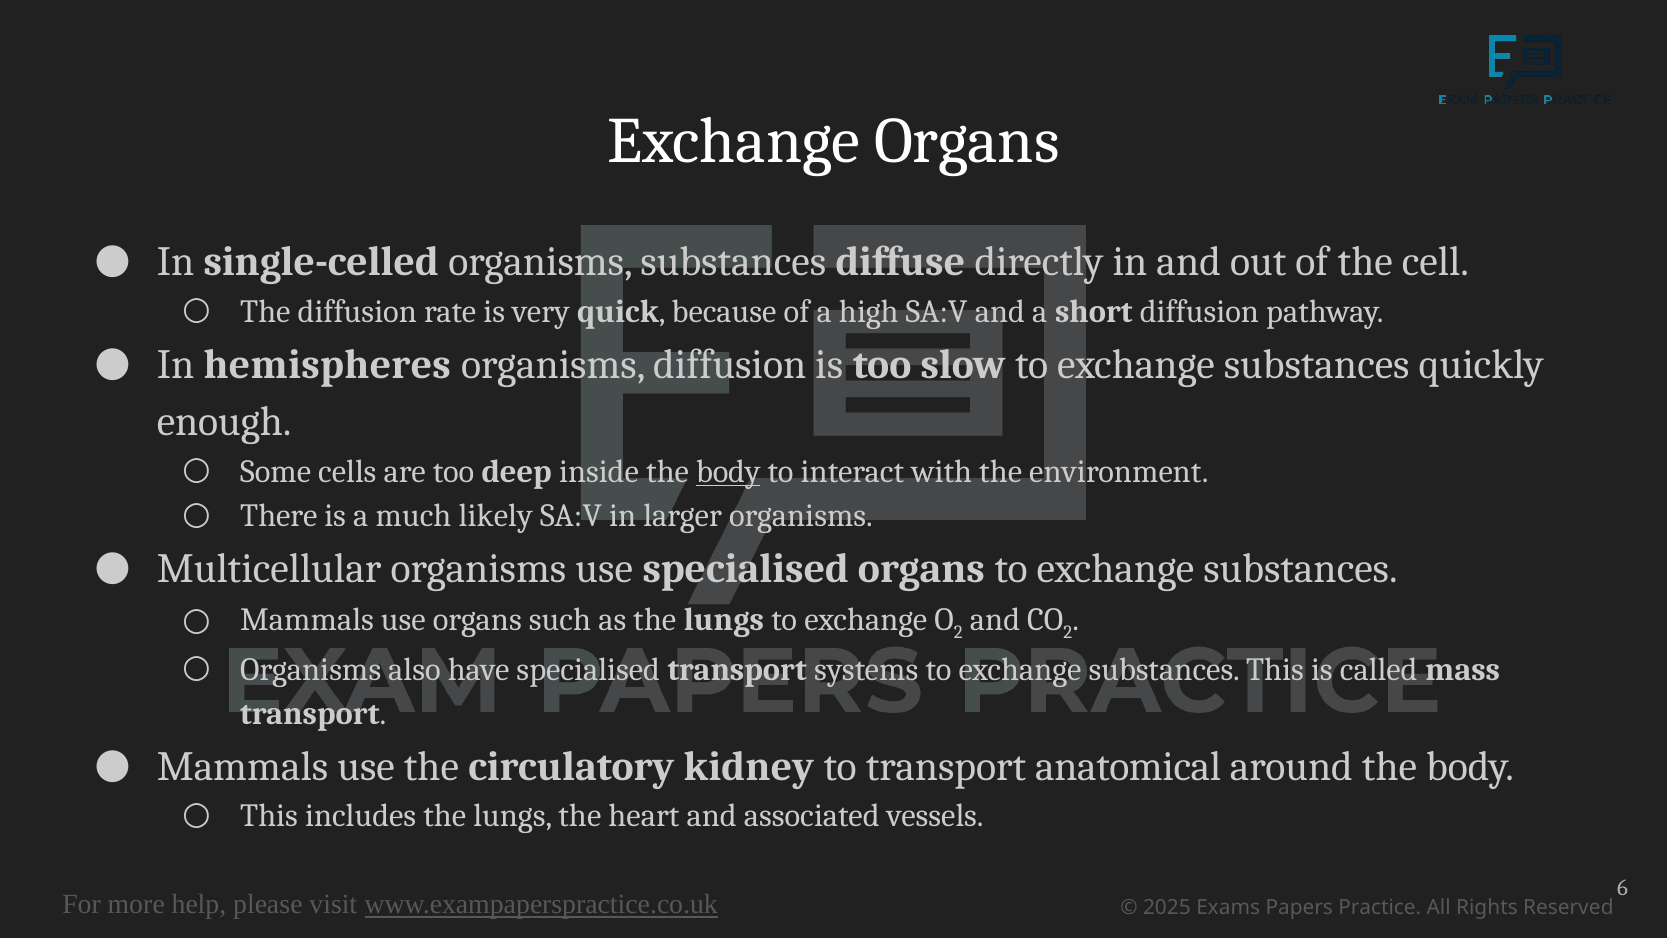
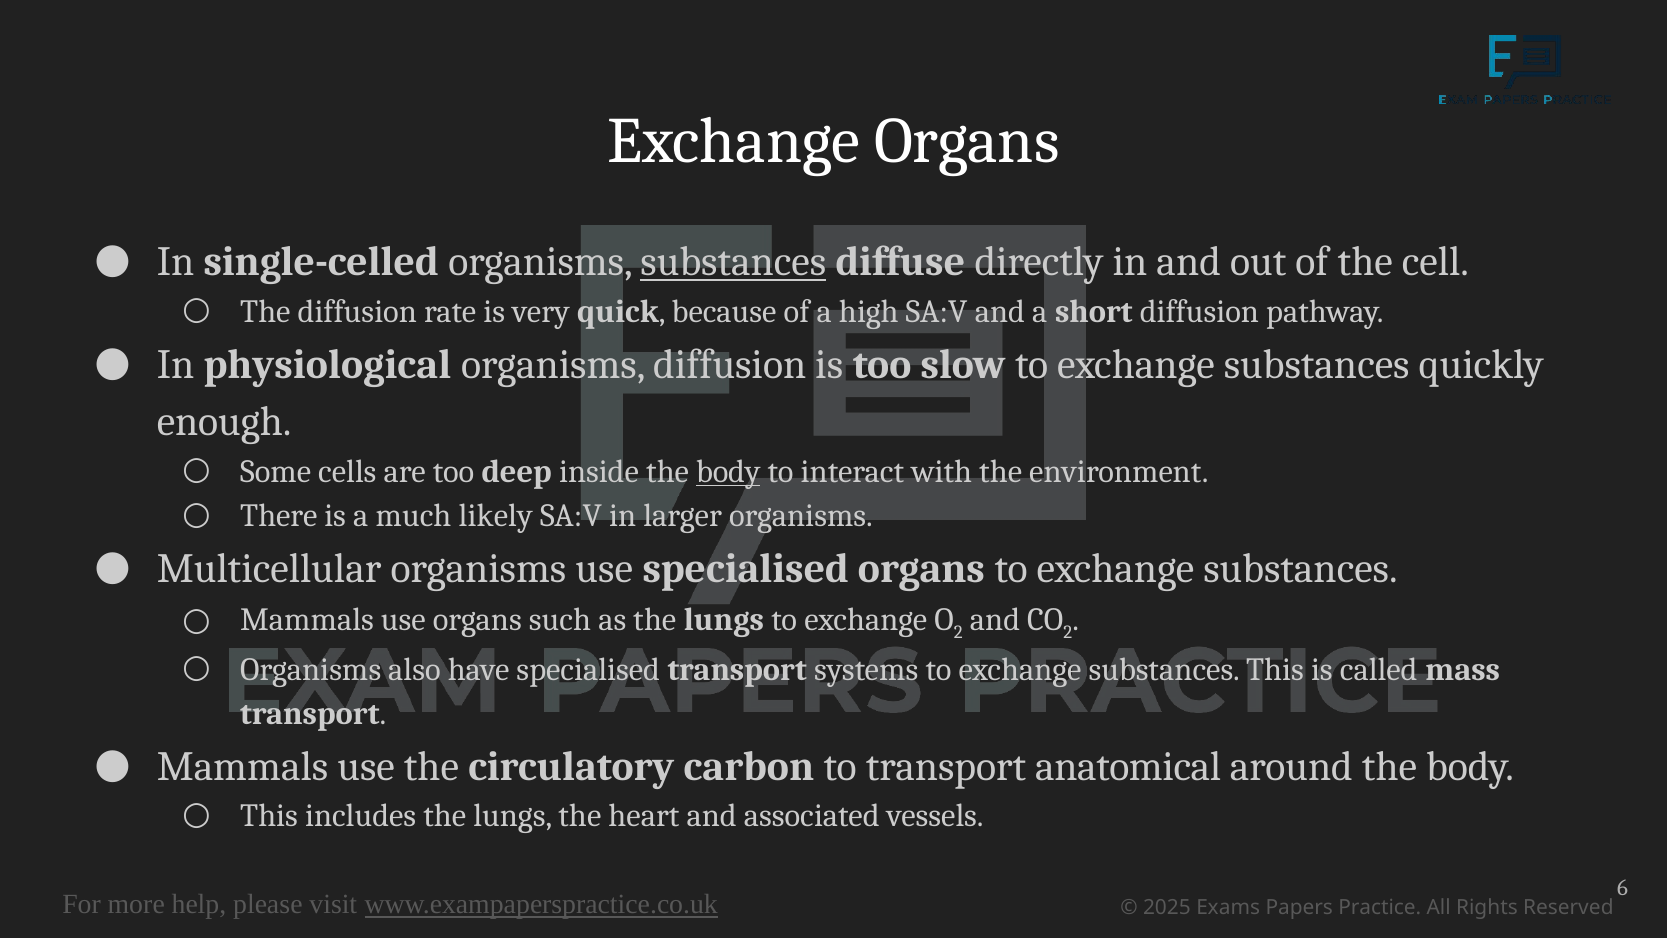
substances underline: none -> present (733, 262)
hemispheres: hemispheres -> physiological (327, 364)
kidney: kidney -> carbon (749, 766)
